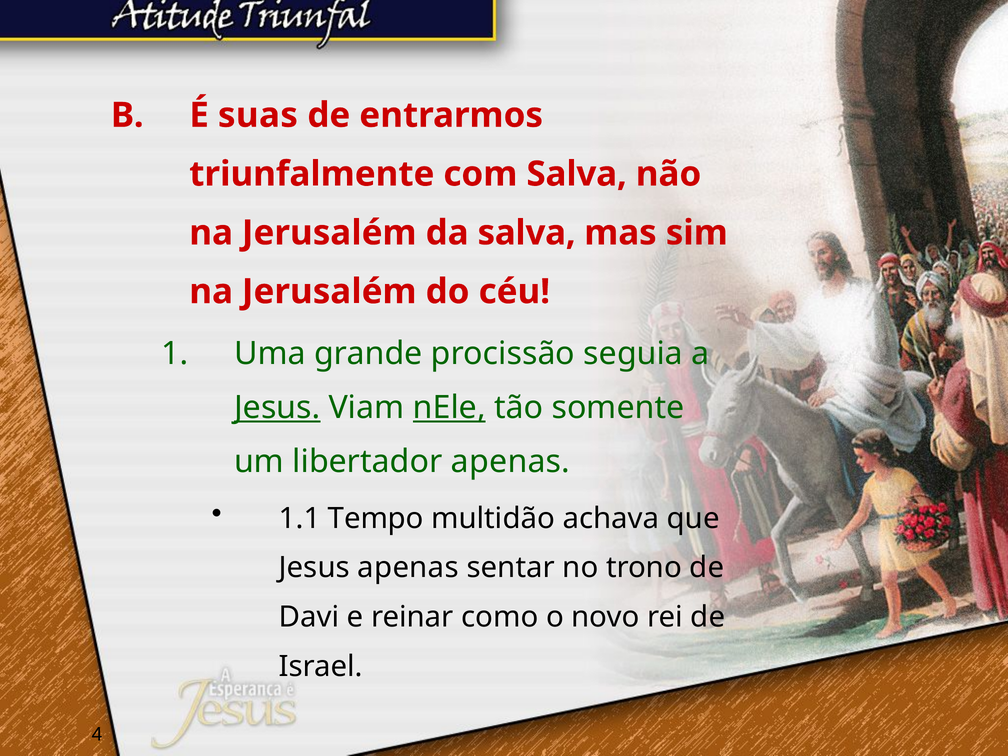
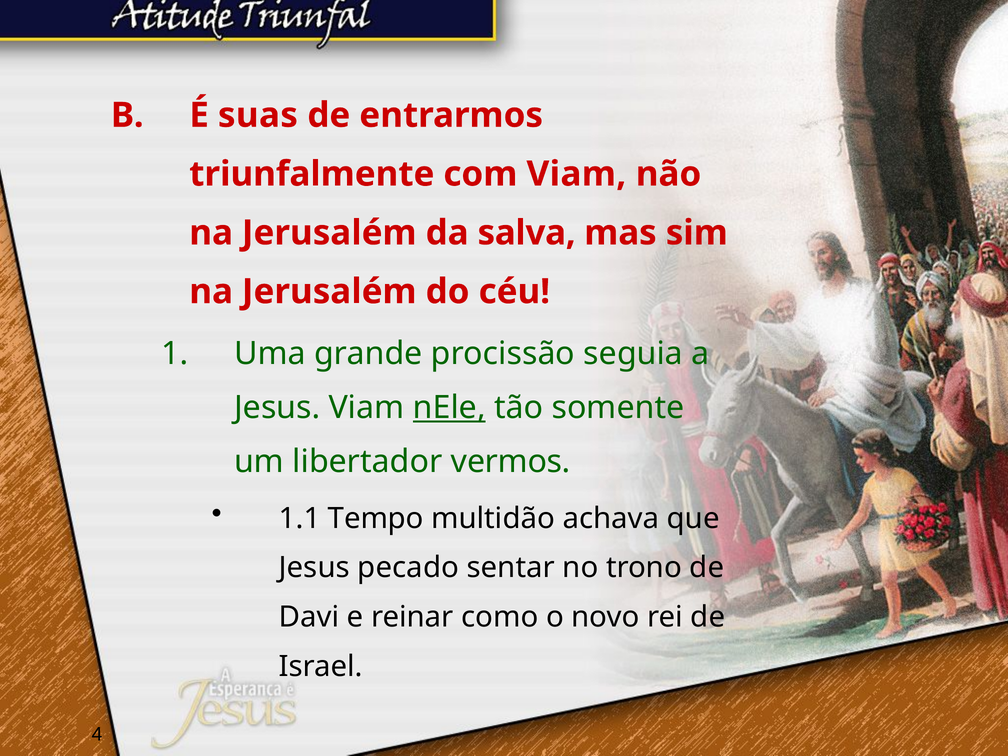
com Salva: Salva -> Viam (576, 174)
Jesus underline: present -> none (277, 408)
libertador apenas: apenas -> vermos (511, 462)
Jesus apenas: apenas -> pecado (408, 568)
